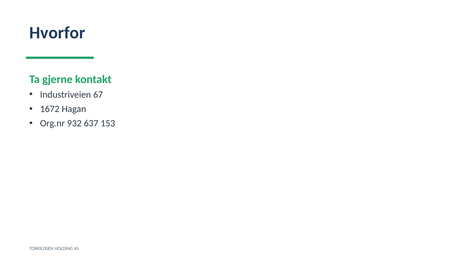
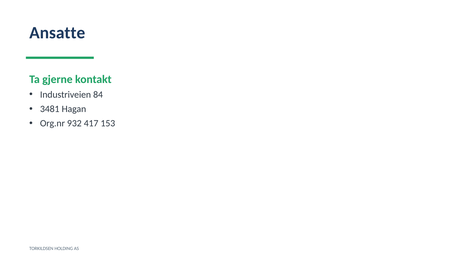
Hvorfor: Hvorfor -> Ansatte (57, 33)
67: 67 -> 84 (98, 95)
1672: 1672 -> 3481 (50, 109)
637: 637 -> 417 (91, 123)
